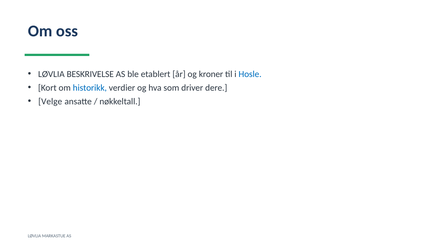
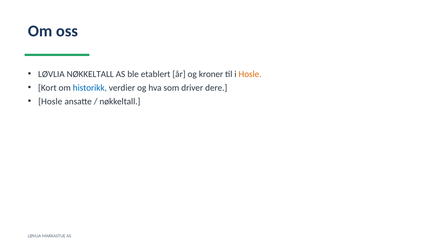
LØVLIA BESKRIVELSE: BESKRIVELSE -> NØKKELTALL (90, 74)
Hosle colour: blue -> orange (250, 74)
Velge: Velge -> Hosle (50, 102)
